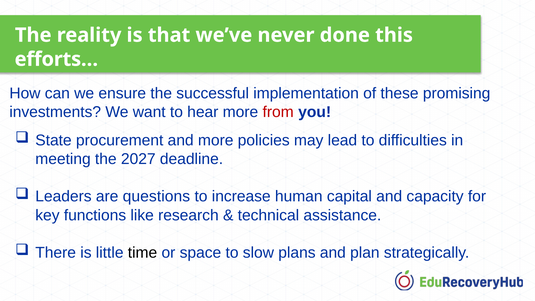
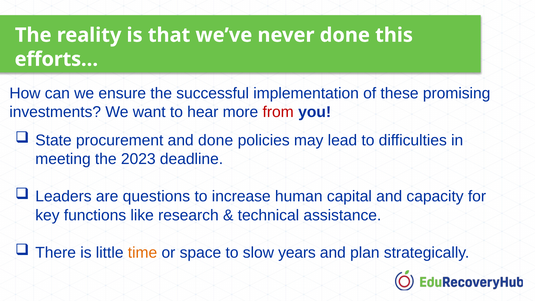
and more: more -> done (216, 140)
2027: 2027 -> 2023 (138, 159)
time colour: black -> orange (143, 253)
plans: plans -> years (297, 253)
